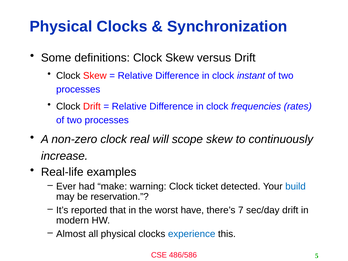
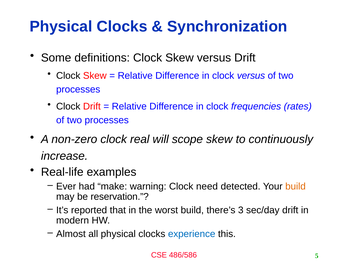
clock instant: instant -> versus (251, 76)
ticket: ticket -> need (207, 186)
build colour: blue -> orange (295, 186)
worst have: have -> build (192, 210)
7: 7 -> 3 (241, 210)
